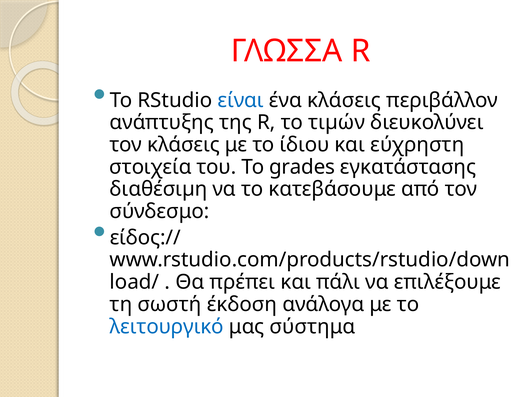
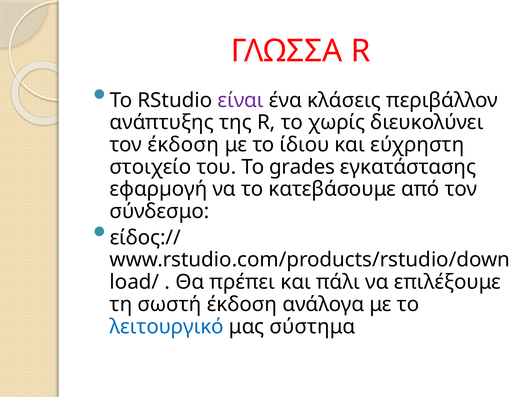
είναι colour: blue -> purple (241, 100)
τιµών: τιµών -> χωρίς (337, 123)
τον κλάσεις: κλάσεις -> έκδοση (183, 145)
στοιχεία: στοιχεία -> στοιχείο (150, 167)
διαθέσιµη: διαθέσιµη -> εφαρµογή (158, 189)
